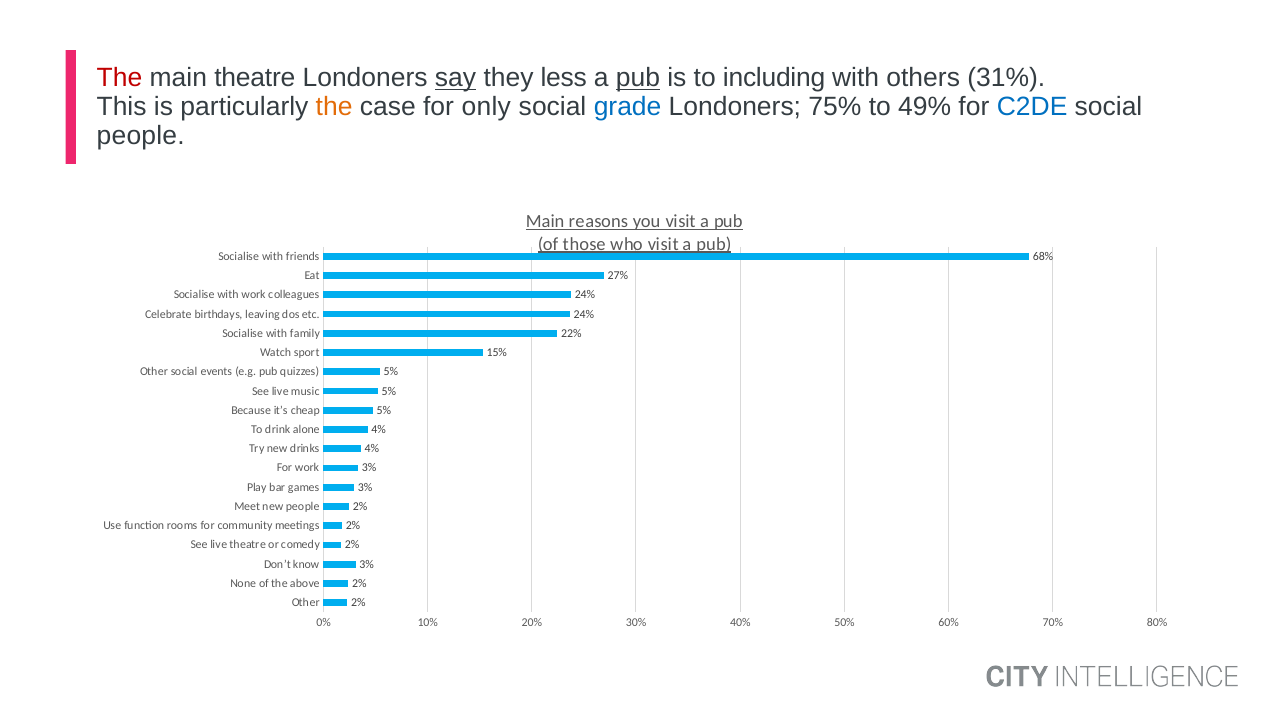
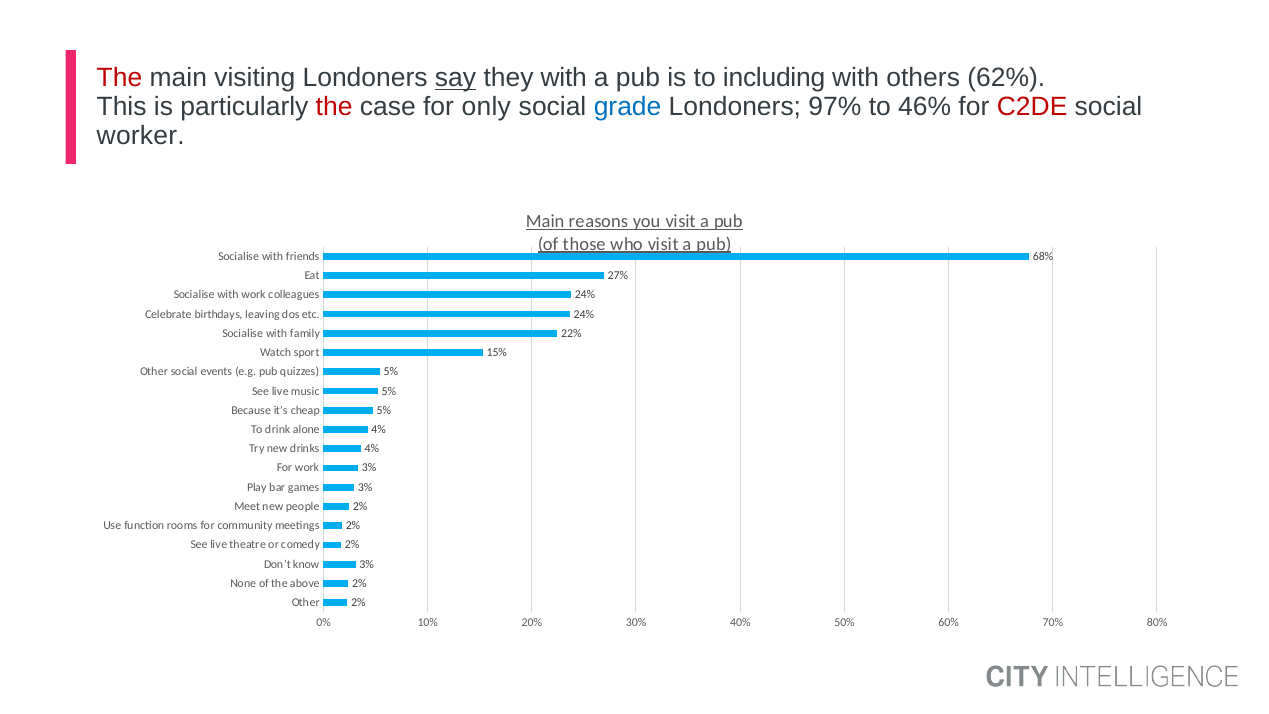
main theatre: theatre -> visiting (255, 78)
they less: less -> with (564, 78)
pub underline: present -> none (638, 78)
31%: 31% -> 62% (1006, 78)
the colour: orange -> red (334, 107)
75%: 75% -> 97% (835, 107)
49%: 49% -> 46% (925, 107)
C2DE colour: blue -> red (1032, 107)
people: people -> worker (141, 135)
